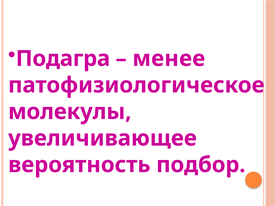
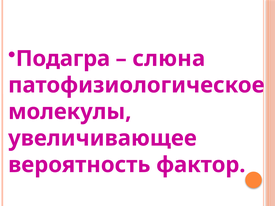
менее: менее -> слюна (169, 59)
подбор: подбор -> фактор (201, 165)
